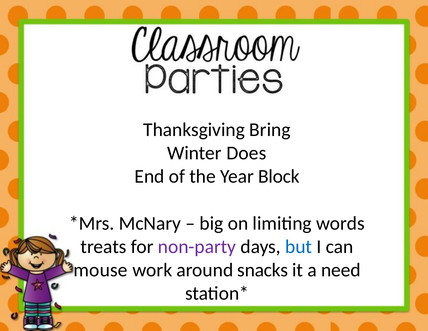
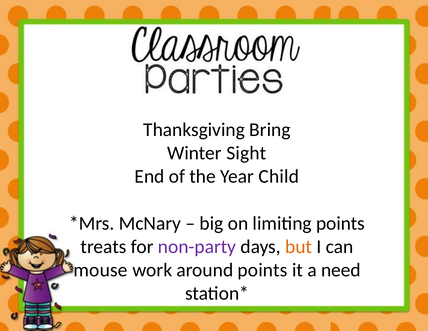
Does: Does -> Sight (246, 153)
Block: Block -> Child (279, 176)
limiting words: words -> points (340, 223)
but colour: blue -> orange (299, 246)
around snacks: snacks -> points (263, 270)
